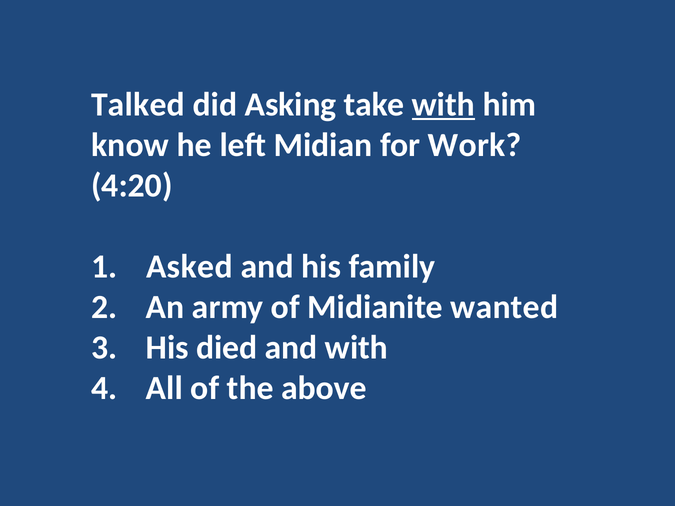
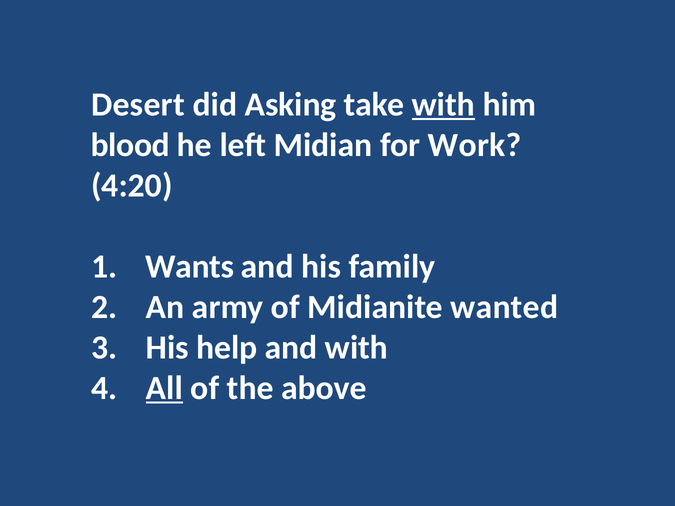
Talked: Talked -> Desert (138, 105)
know: know -> blood (130, 145)
Asked: Asked -> Wants (190, 267)
died: died -> help (227, 348)
All underline: none -> present (164, 388)
